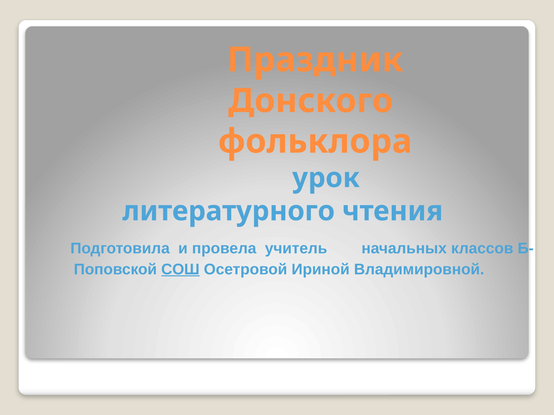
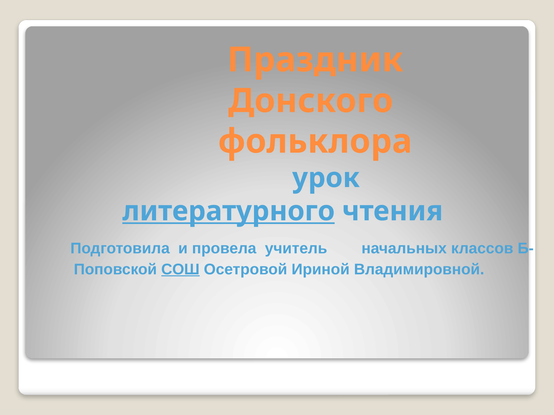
литературного underline: none -> present (229, 211)
